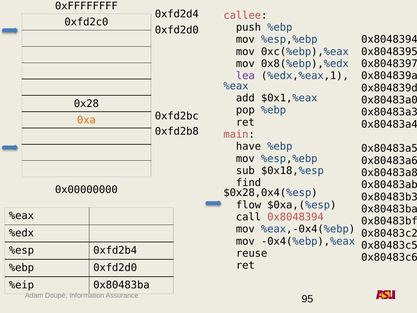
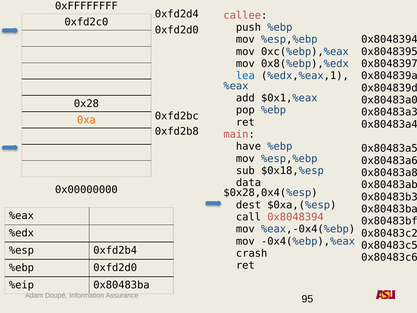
lea colour: purple -> blue (245, 76)
find: find -> data (249, 183)
flow: flow -> dest (249, 205)
reuse: reuse -> crash (252, 253)
